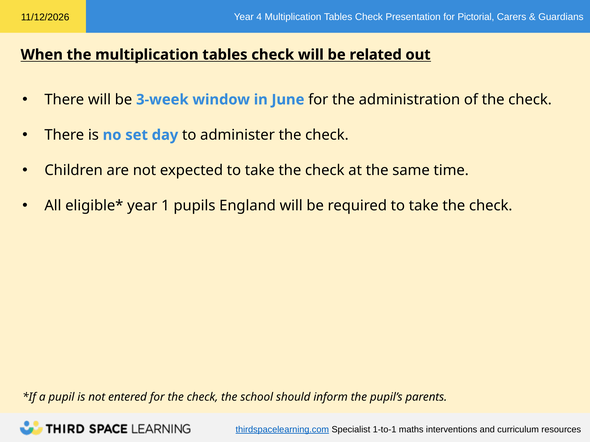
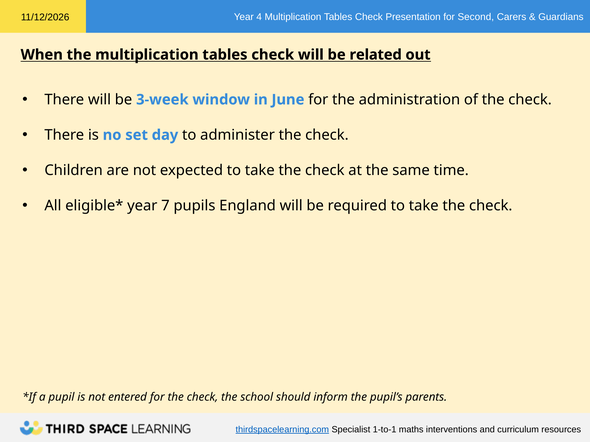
Pictorial: Pictorial -> Second (476, 17)
1: 1 -> 7 (165, 206)
